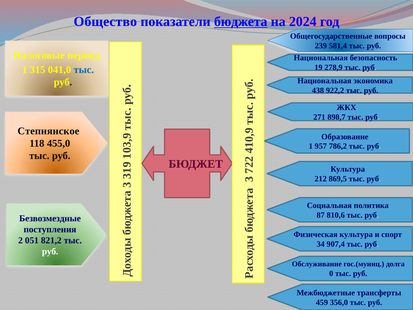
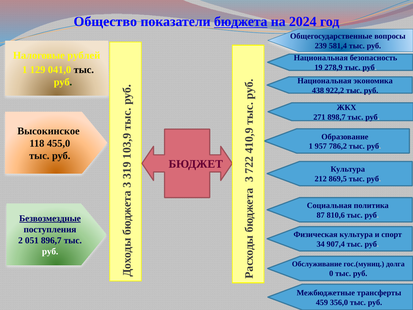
период: период -> рублей (84, 55)
315: 315 -> 129 (38, 70)
тыс colour: blue -> black (84, 70)
Степнянское: Степнянское -> Высокинское (49, 131)
Безвозмездные underline: none -> present (50, 218)
821,2: 821,2 -> 896,7 (51, 240)
